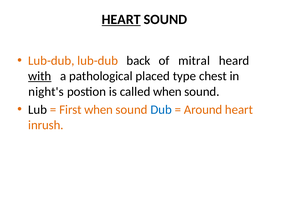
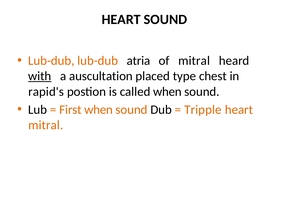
HEART underline: present -> none (121, 20)
back: back -> atria (138, 61)
pathological: pathological -> auscultation (101, 76)
night's: night's -> rapid's (46, 91)
Dub colour: blue -> black (161, 109)
Around: Around -> Tripple (203, 109)
inrush: inrush -> mitral (46, 125)
